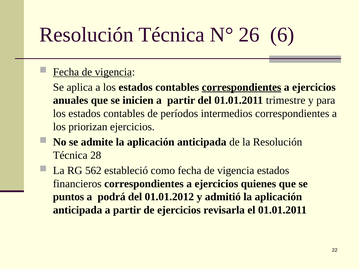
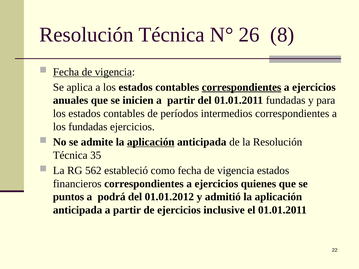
6: 6 -> 8 (282, 35)
01.01.2011 trimestre: trimestre -> fundadas (286, 100)
los priorizan: priorizan -> fundadas (88, 127)
aplicación underline: none -> present (151, 142)
28: 28 -> 35 (96, 155)
revisarla: revisarla -> inclusive (224, 210)
